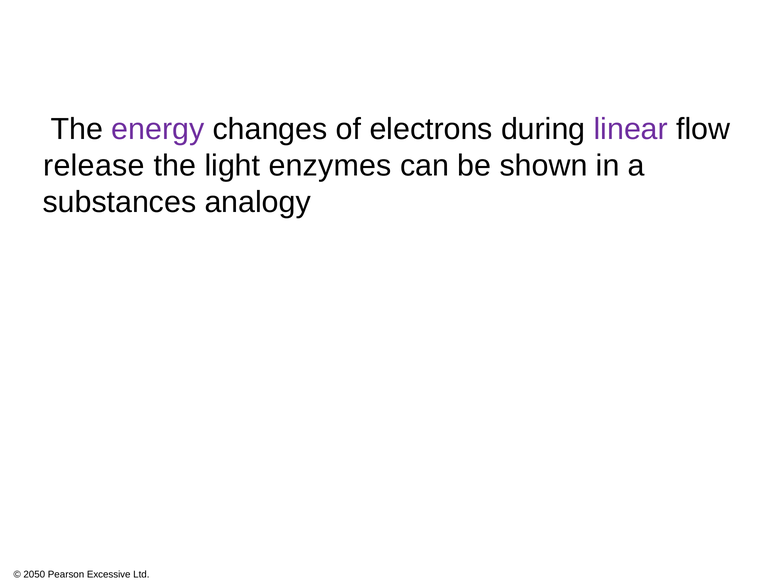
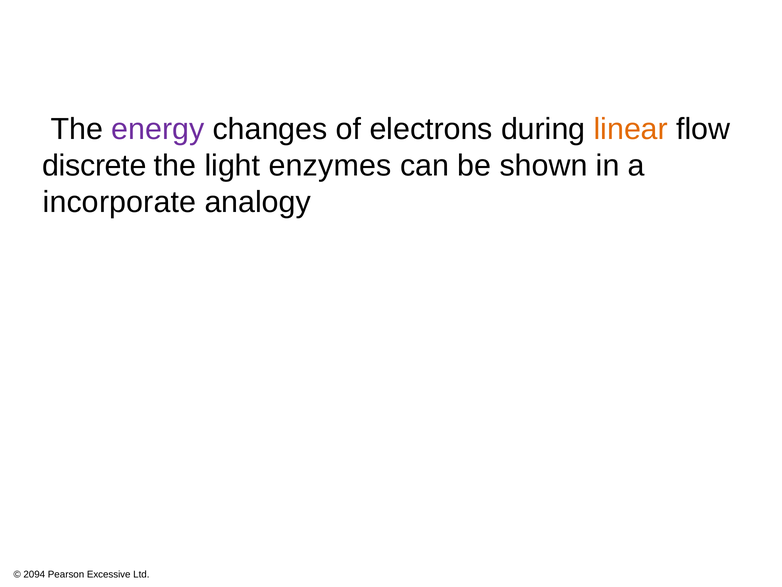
linear colour: purple -> orange (631, 129)
release: release -> discrete (94, 166)
substances: substances -> incorporate (119, 202)
2050: 2050 -> 2094 (34, 574)
